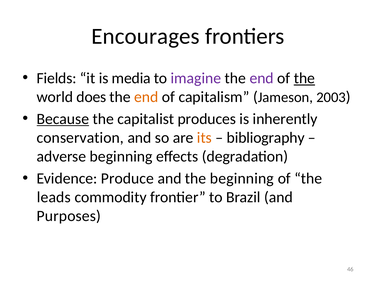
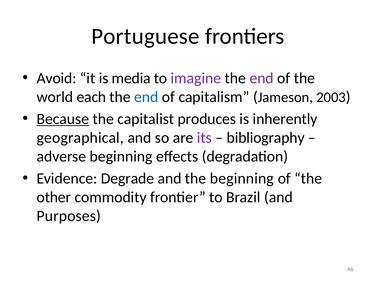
Encourages: Encourages -> Portuguese (145, 36)
Fields: Fields -> Avoid (57, 78)
the underline: present -> none (304, 78)
does: does -> each (91, 97)
end colour: orange -> blue (146, 97)
conservation: conservation -> geographical (80, 138)
its colour: orange -> purple (204, 138)
Produce: Produce -> Degrade (128, 178)
leads: leads -> other (54, 197)
